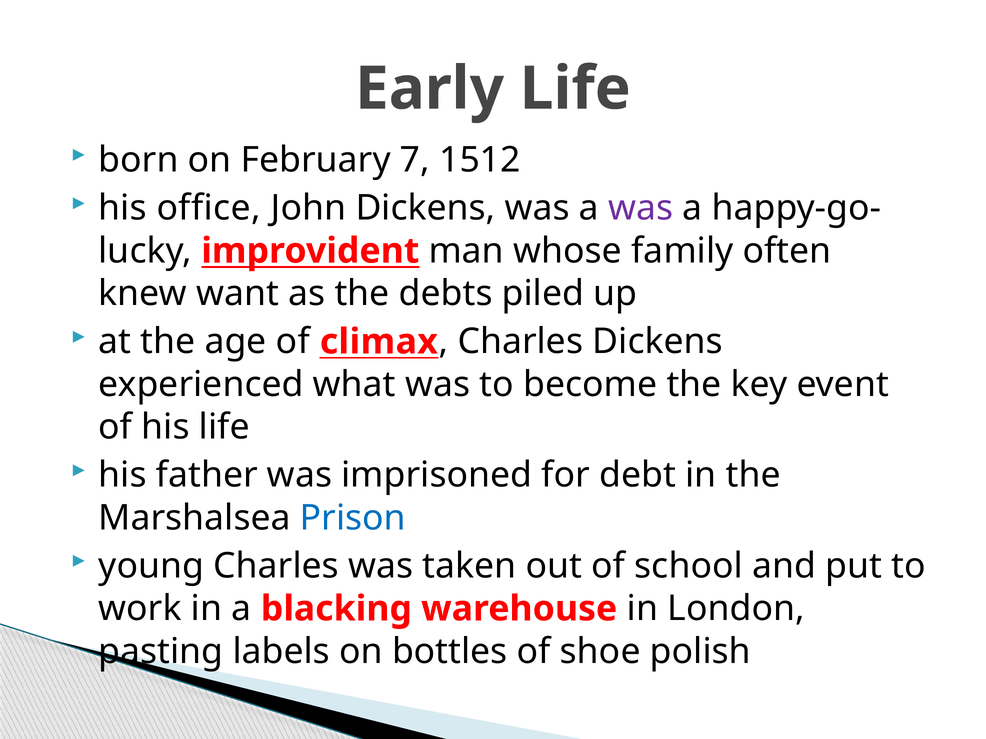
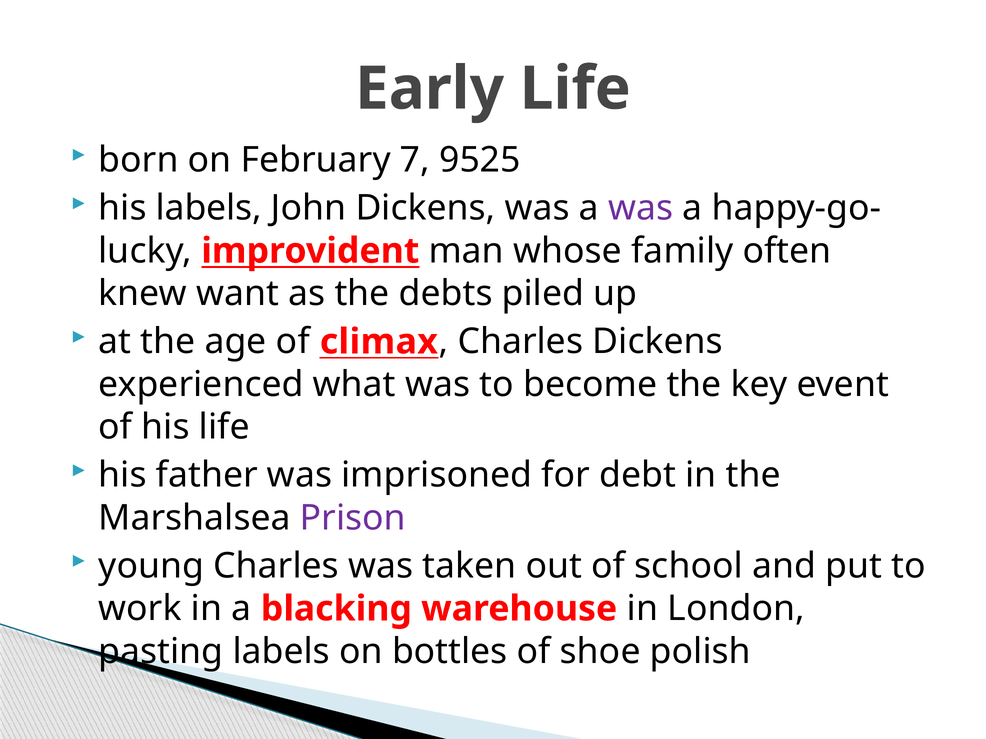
1512: 1512 -> 9525 (480, 160)
his office: office -> labels (209, 208)
Prison colour: blue -> purple (353, 518)
